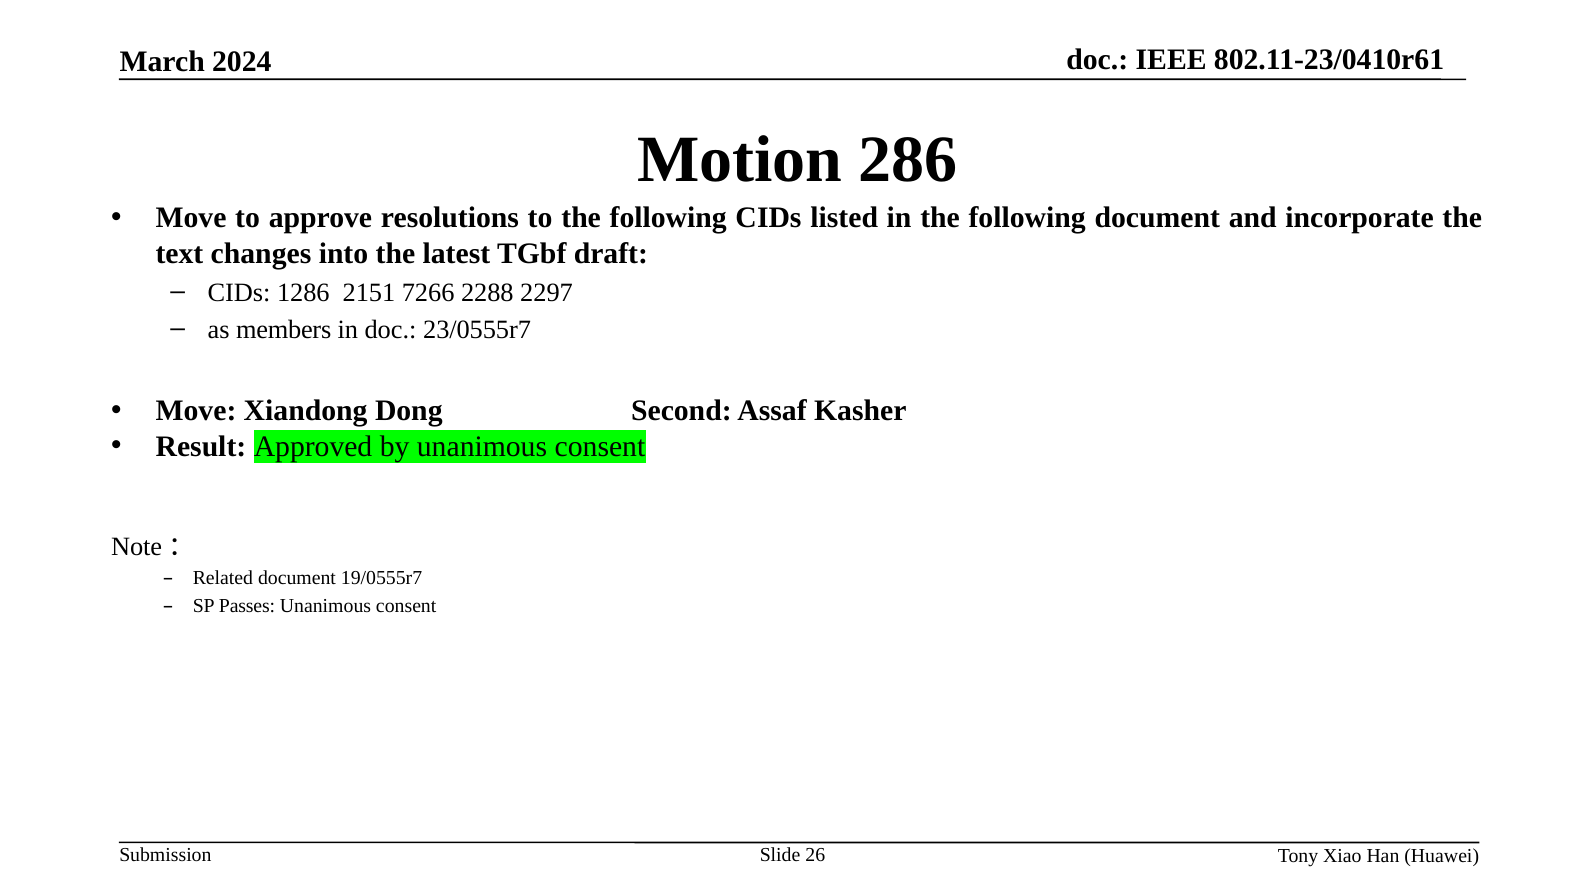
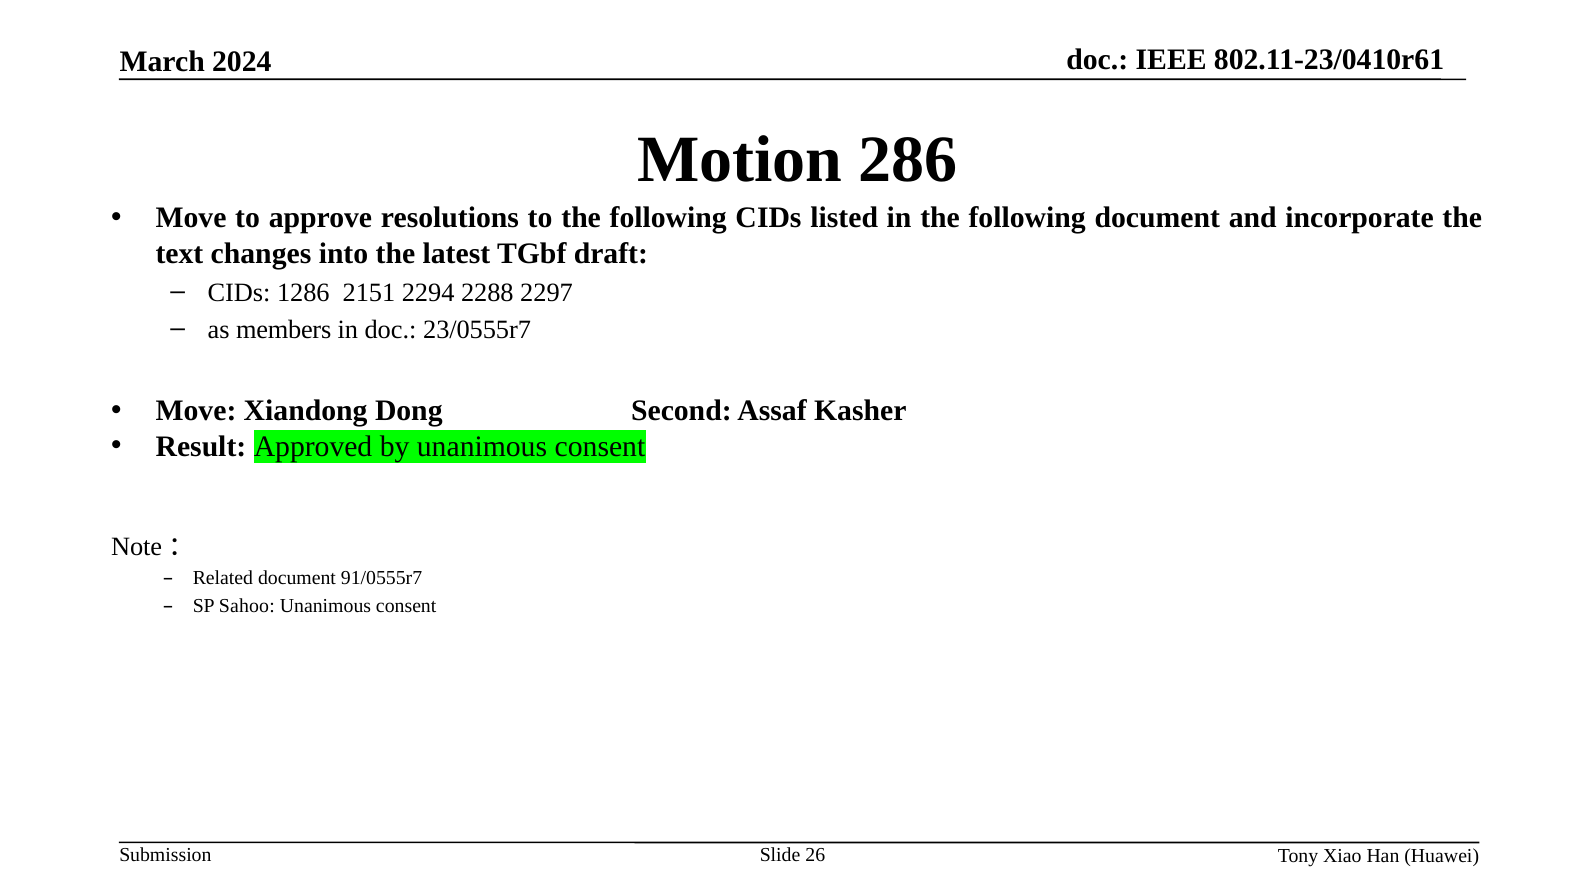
7266: 7266 -> 2294 (428, 292)
19/0555r7: 19/0555r7 -> 91/0555r7 (382, 578)
Passes: Passes -> Sahoo (247, 605)
